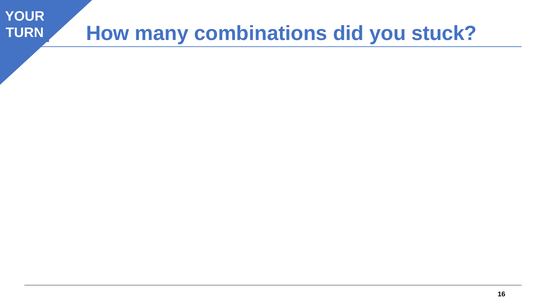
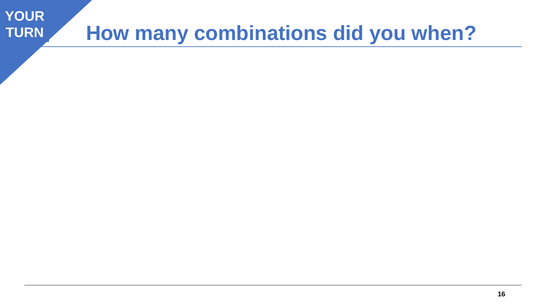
stuck: stuck -> when (444, 33)
